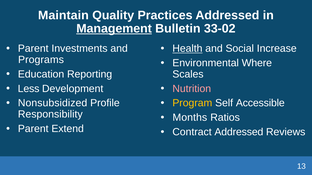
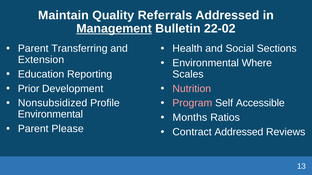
Practices: Practices -> Referrals (165, 15)
33-02: 33-02 -> 22-02 (220, 29)
Investments: Investments -> Transferring (79, 49)
Health underline: present -> none (187, 49)
Increase: Increase -> Sections (277, 49)
Programs: Programs -> Extension (41, 60)
Less: Less -> Prior (29, 89)
Program colour: yellow -> pink (192, 103)
Responsibility: Responsibility -> Environmental (50, 115)
Extend: Extend -> Please (68, 129)
